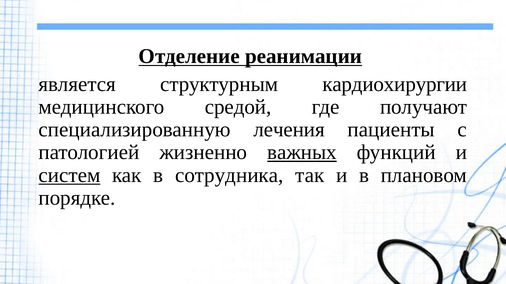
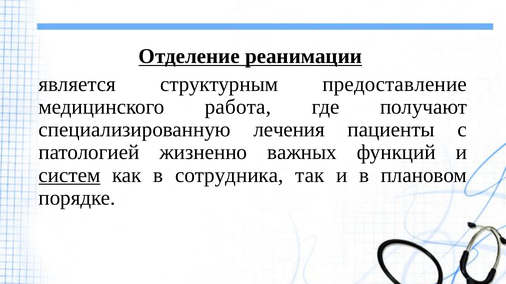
кардиохирургии: кардиохирургии -> предоставление (395, 84)
средой: средой -> работа (238, 107)
важных underline: present -> none (302, 153)
